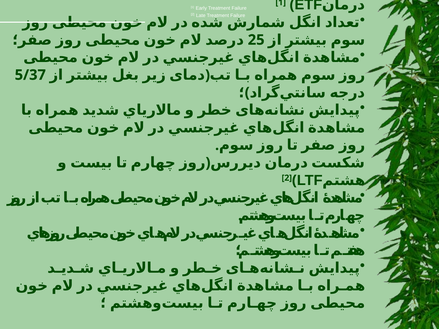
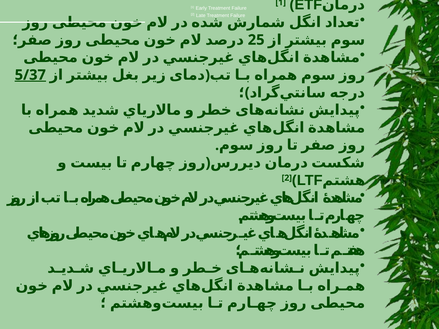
5/37 underline: none -> present (30, 75)
